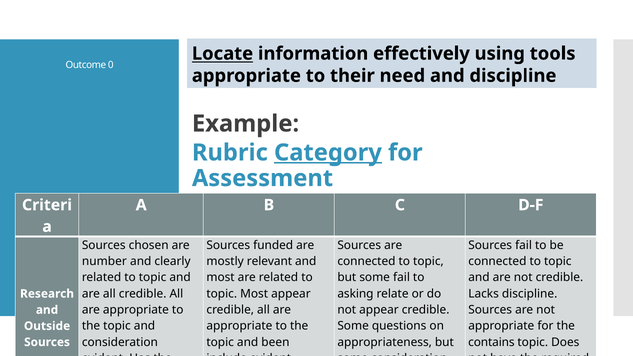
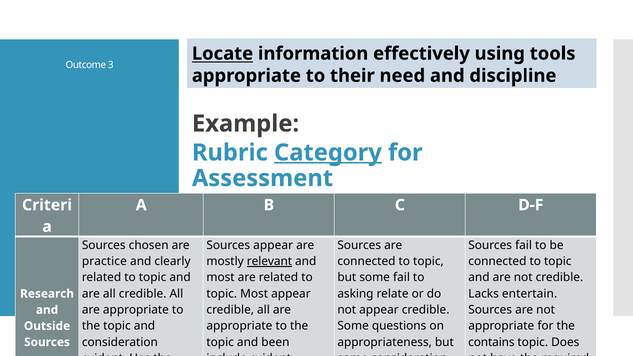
0: 0 -> 3 (111, 65)
Sources funded: funded -> appear (273, 245)
number: number -> practice (104, 261)
relevant underline: none -> present (269, 261)
Lacks discipline: discipline -> entertain (530, 294)
